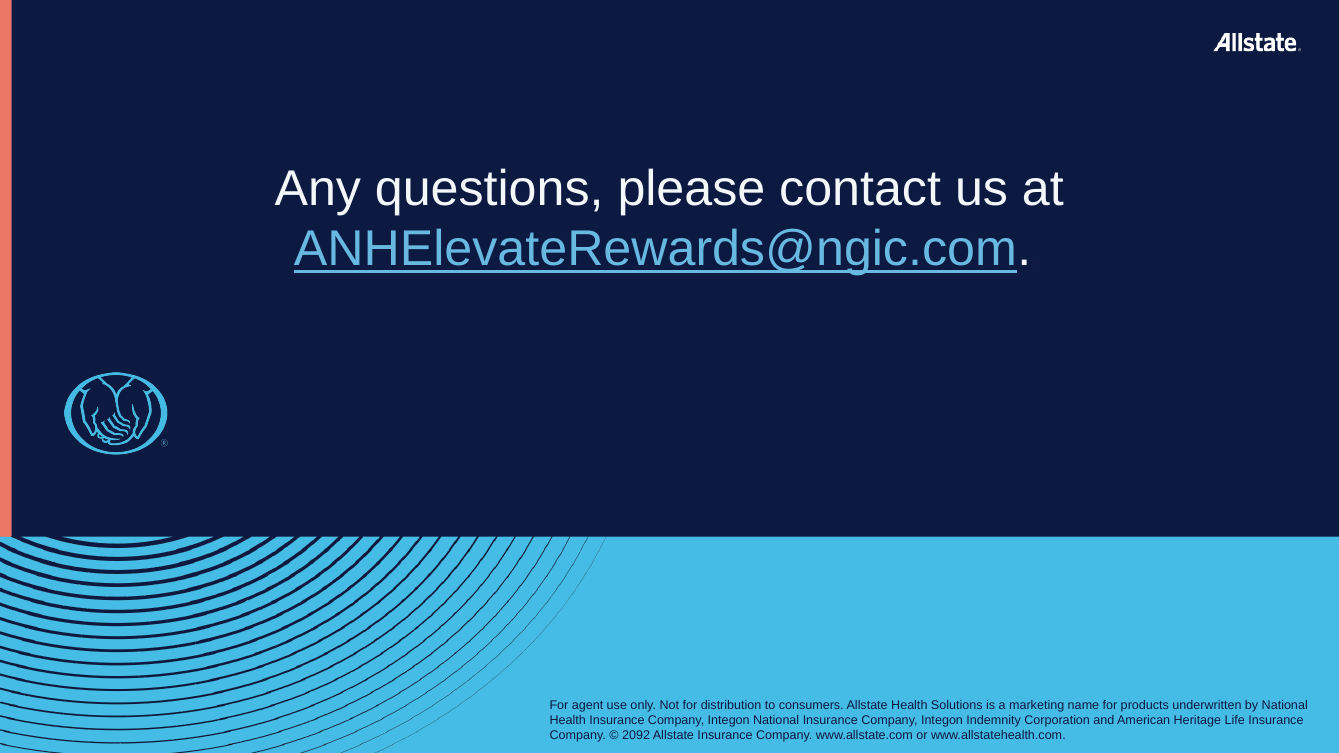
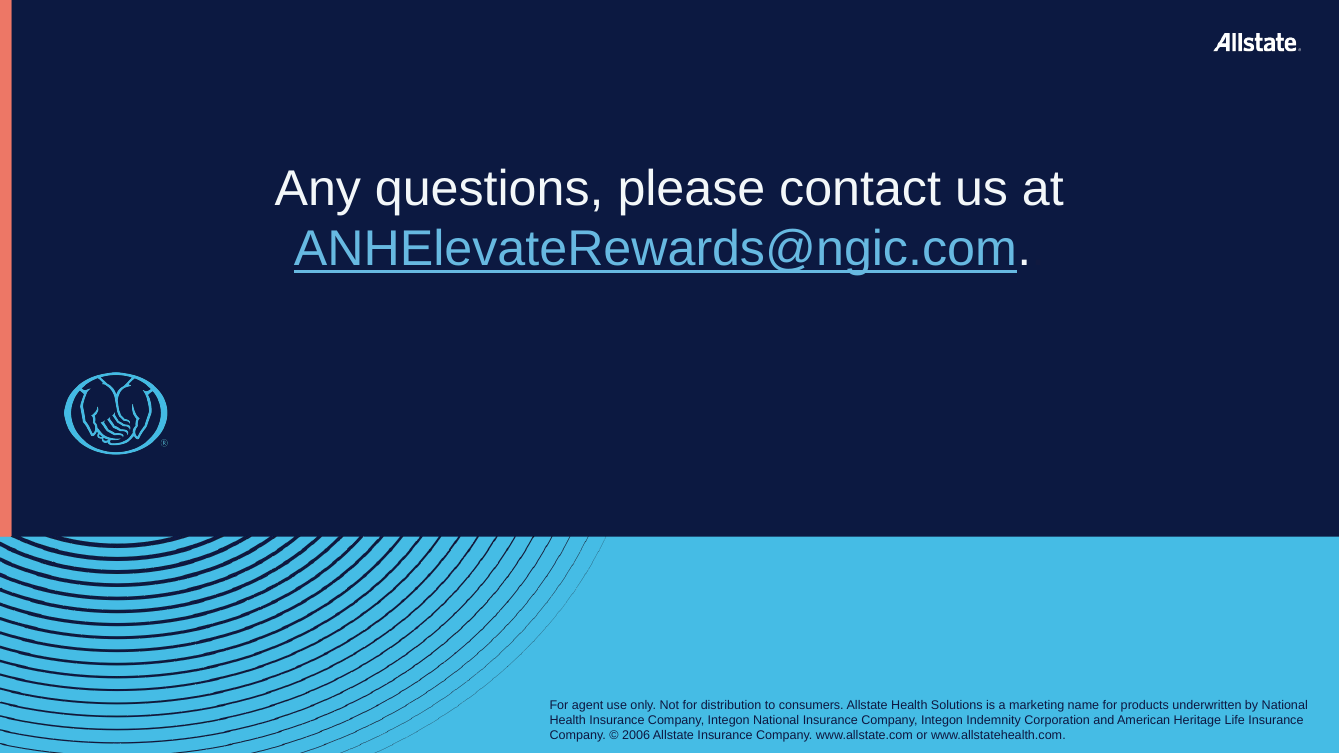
2092: 2092 -> 2006 (636, 736)
